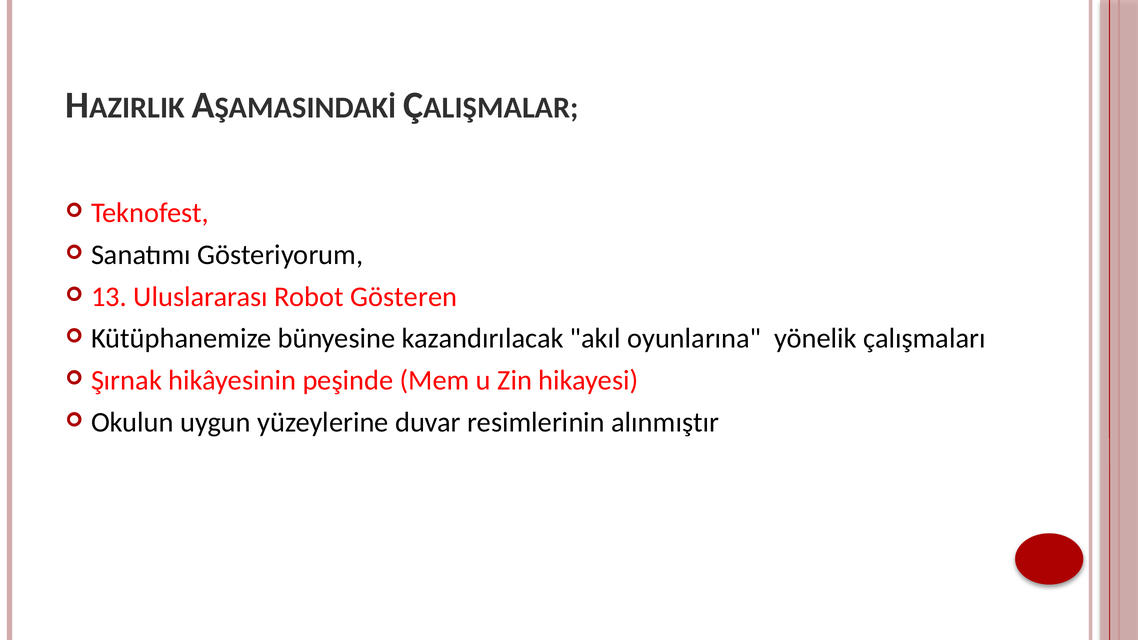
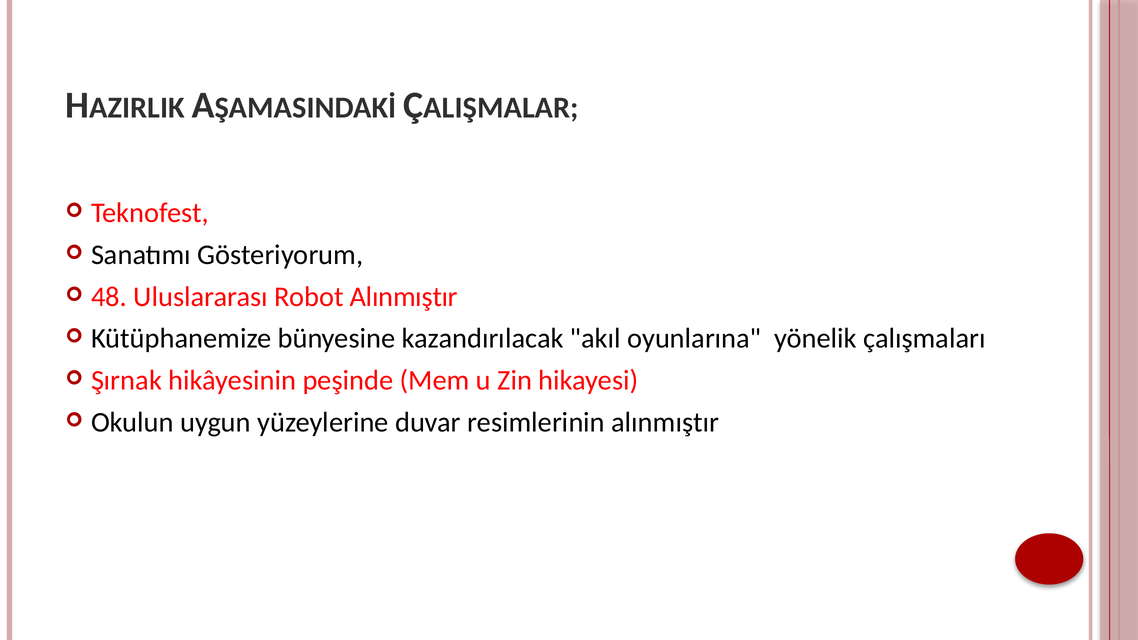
13: 13 -> 48 (109, 297)
Robot Gösteren: Gösteren -> Alınmıştır (404, 297)
